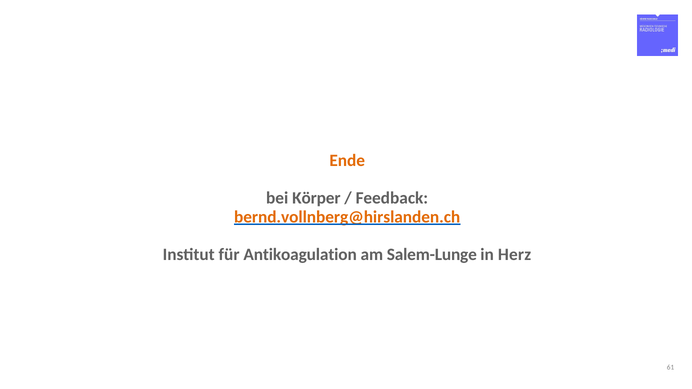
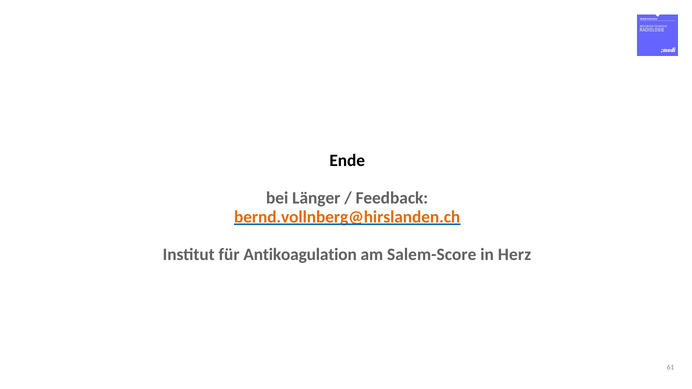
Ende colour: orange -> black (347, 161)
Körper: Körper -> Länger (316, 198)
Salem-Lunge: Salem-Lunge -> Salem-Score (432, 255)
